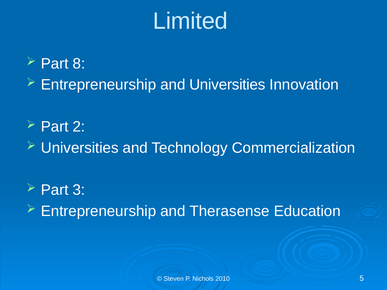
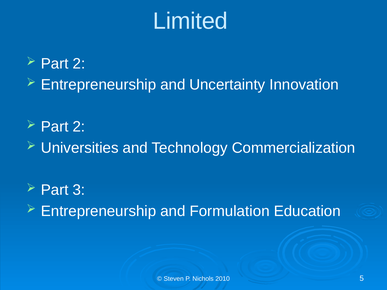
8: 8 -> 2 (79, 64)
and Universities: Universities -> Uncertainty (227, 85)
Therasense: Therasense -> Formulation (230, 211)
